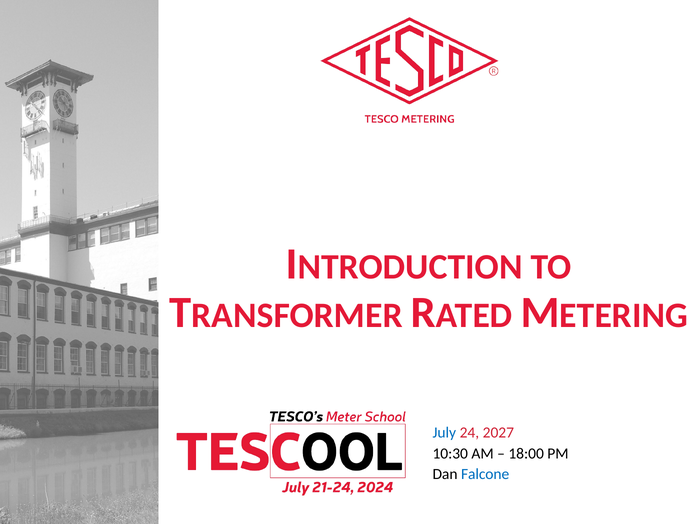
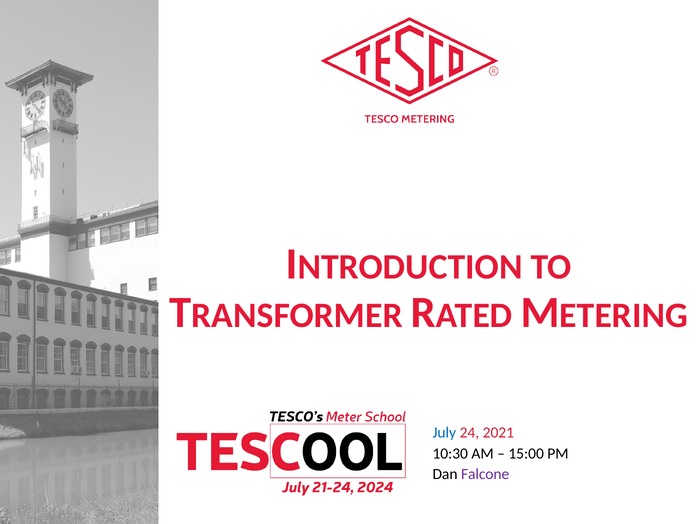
2027: 2027 -> 2021 (498, 433)
18:00: 18:00 -> 15:00 (526, 454)
Falcone colour: blue -> purple (485, 474)
